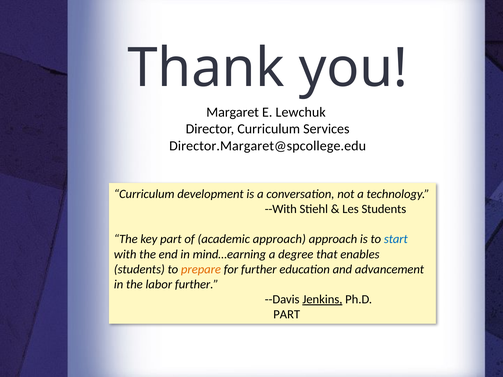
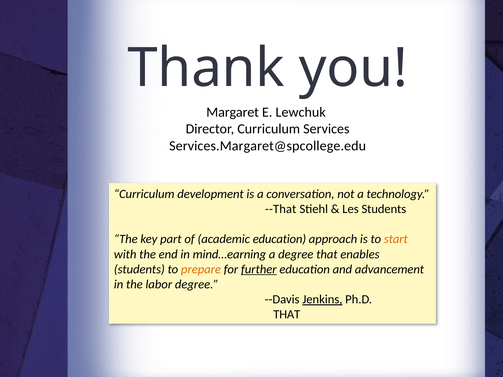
Director.Margaret@spcollege.edu: Director.Margaret@spcollege.edu -> Services.Margaret@spcollege.edu (268, 146)
--With: --With -> --That (281, 209)
academic approach: approach -> education (279, 239)
start colour: blue -> orange (396, 239)
further underline: none -> present (259, 269)
labor further: further -> degree (197, 285)
PART: PART -> THAT (287, 315)
